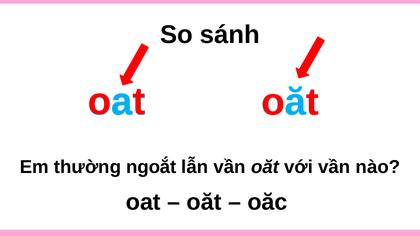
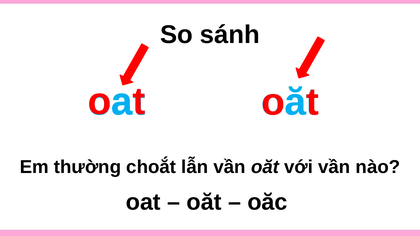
ngoắt: ngoắt -> choắt (151, 167)
